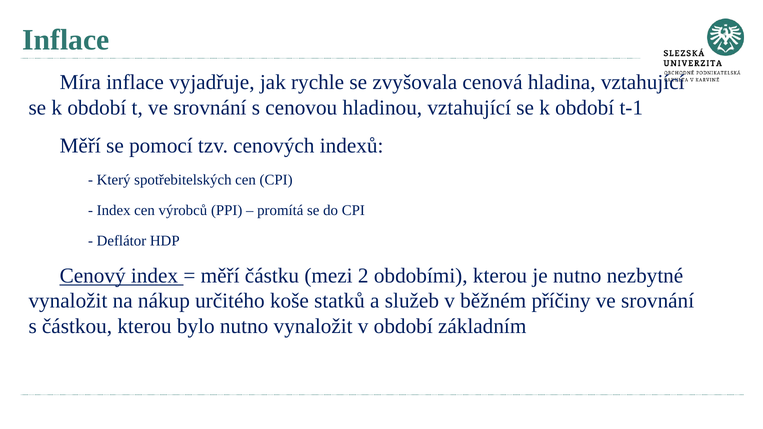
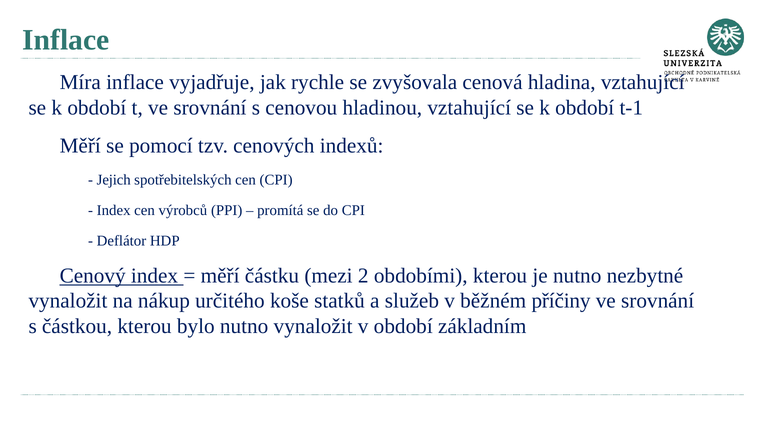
Který: Který -> Jejich (114, 180)
